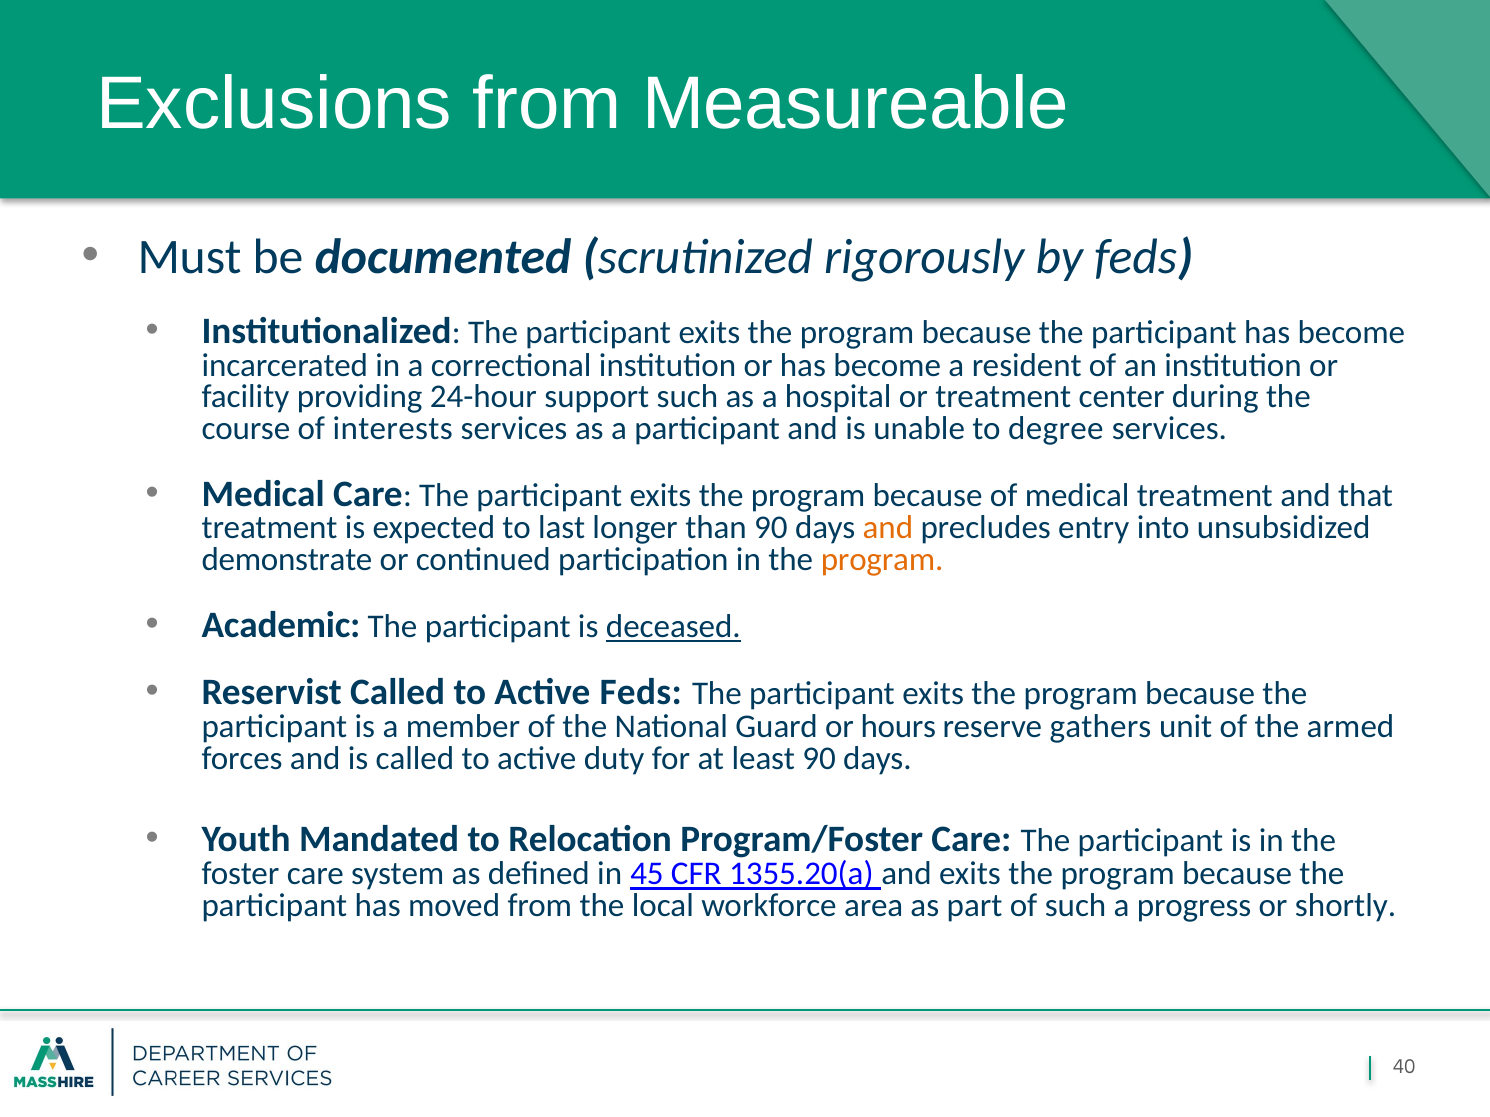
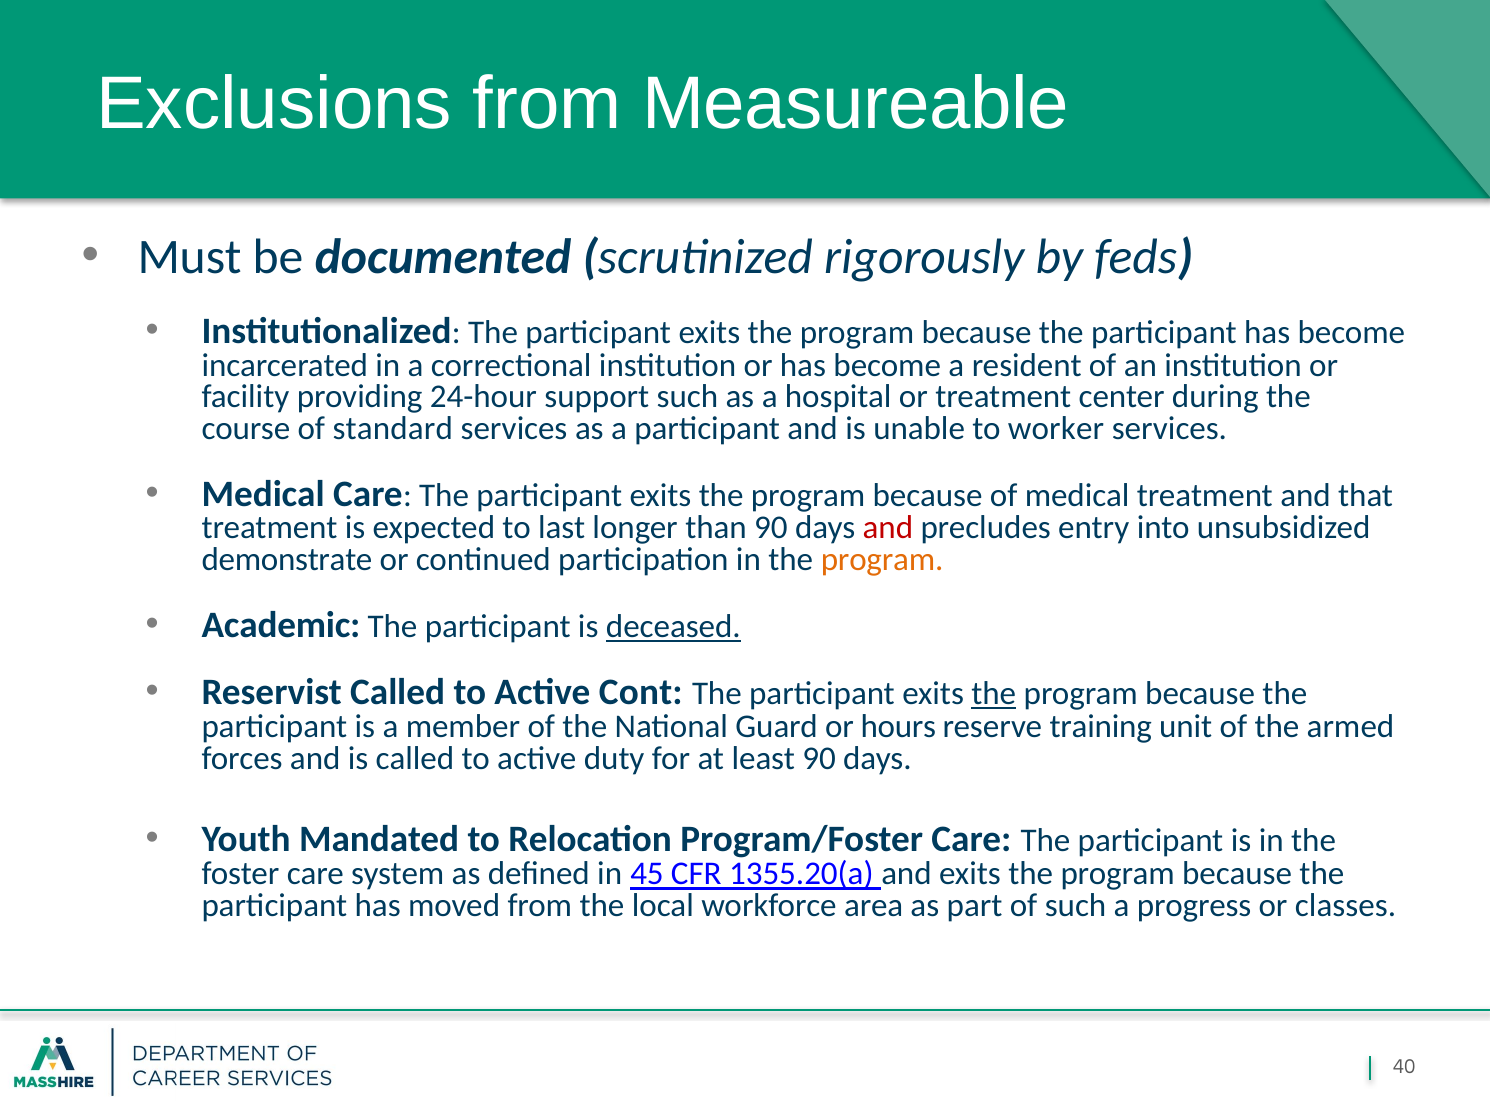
interests: interests -> standard (393, 429)
degree: degree -> worker (1056, 429)
and colour: orange -> red (888, 528)
Active Feds: Feds -> Cont (641, 693)
the underline: none -> present (994, 694)
gathers: gathers -> training (1101, 727)
shortly: shortly -> classes (1346, 906)
